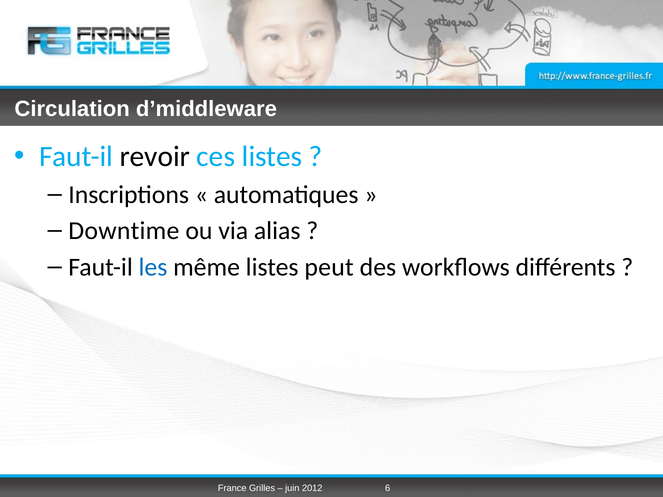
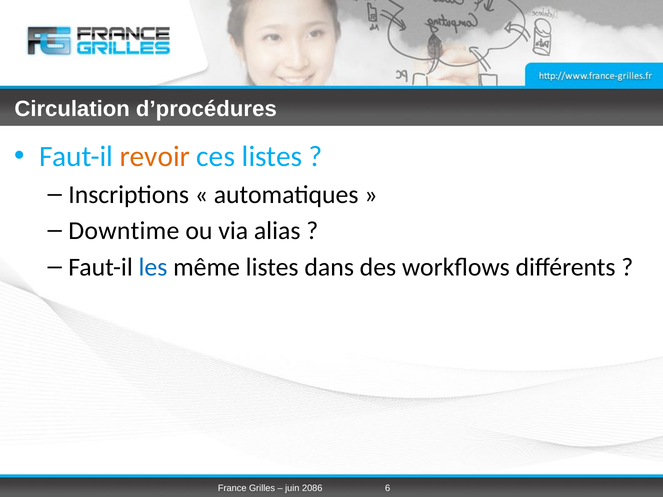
d’middleware: d’middleware -> d’procédures (206, 109)
revoir colour: black -> orange (155, 157)
peut: peut -> dans (329, 267)
2012: 2012 -> 2086 (312, 488)
